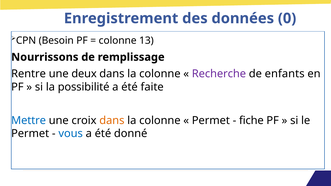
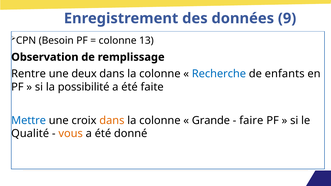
0: 0 -> 9 (287, 18)
Nourrissons: Nourrissons -> Observation (45, 57)
Recherche colour: purple -> blue (219, 74)
Permet: Permet -> Grande (211, 120)
fiche: fiche -> faire (251, 120)
Permet: Permet -> Qualité (30, 134)
vous colour: blue -> orange (71, 134)
